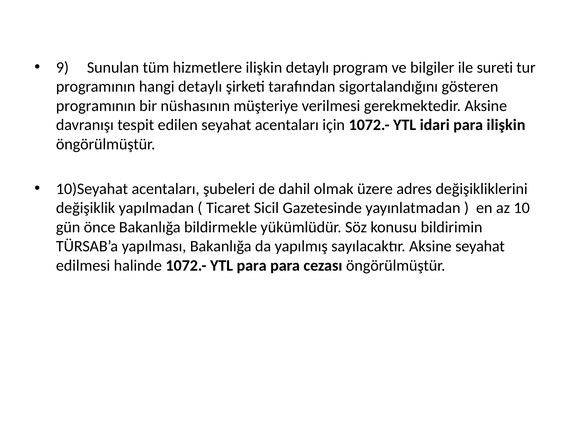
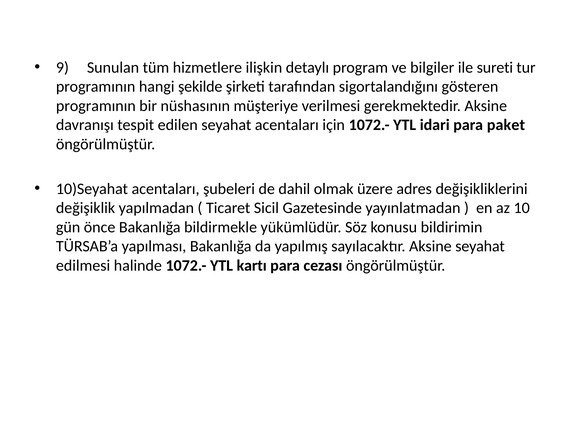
hangi detaylı: detaylı -> şekilde (200, 87)
para ilişkin: ilişkin -> paket (506, 125)
YTL para: para -> kartı (252, 265)
